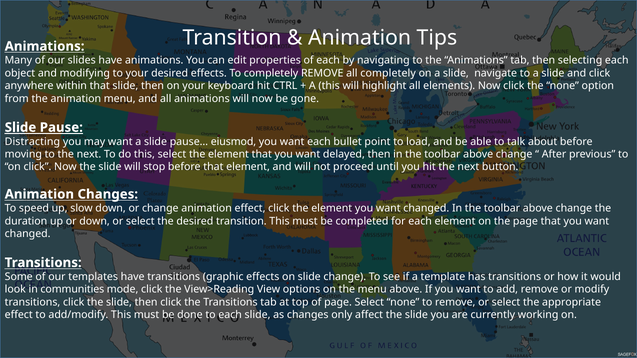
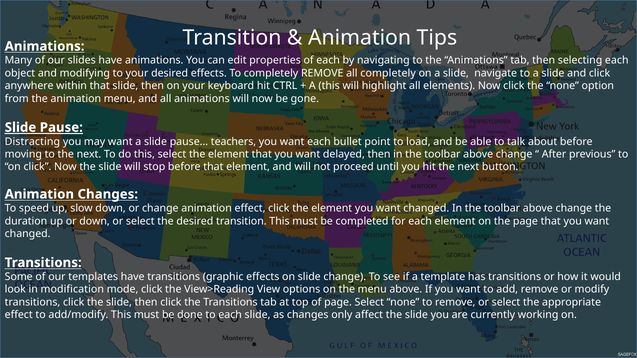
eiusmod: eiusmod -> teachers (233, 142)
communities: communities -> modification (72, 290)
